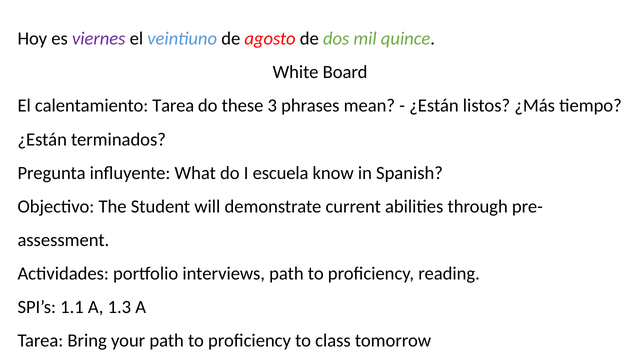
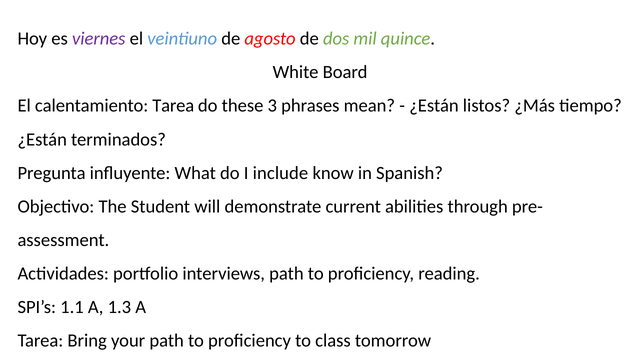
escuela: escuela -> include (280, 173)
